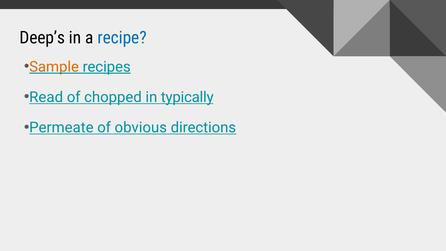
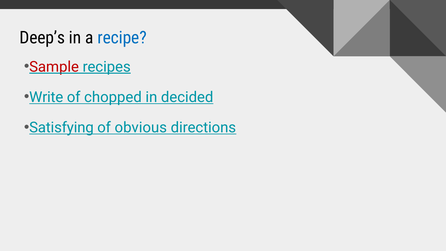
Sample colour: orange -> red (54, 67)
Read: Read -> Write (46, 97)
typically: typically -> decided (187, 97)
Permeate: Permeate -> Satisfying (61, 128)
